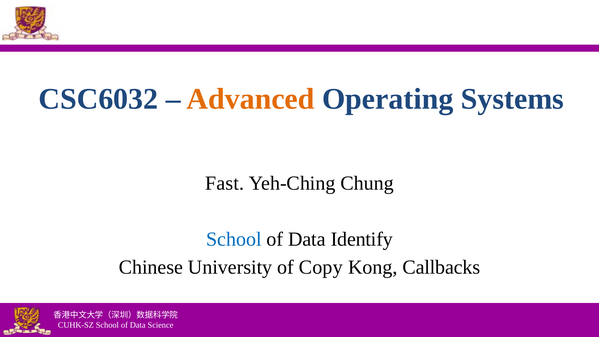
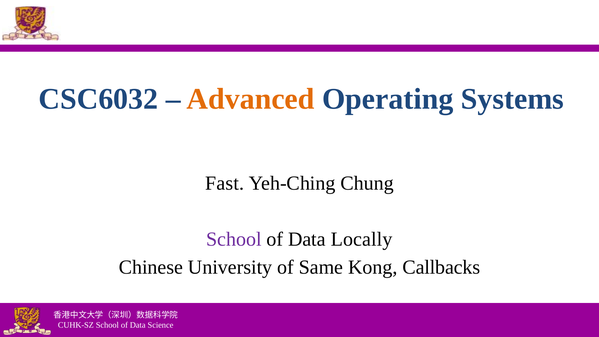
School colour: blue -> purple (234, 239)
Identify: Identify -> Locally (362, 239)
Copy: Copy -> Same (321, 267)
